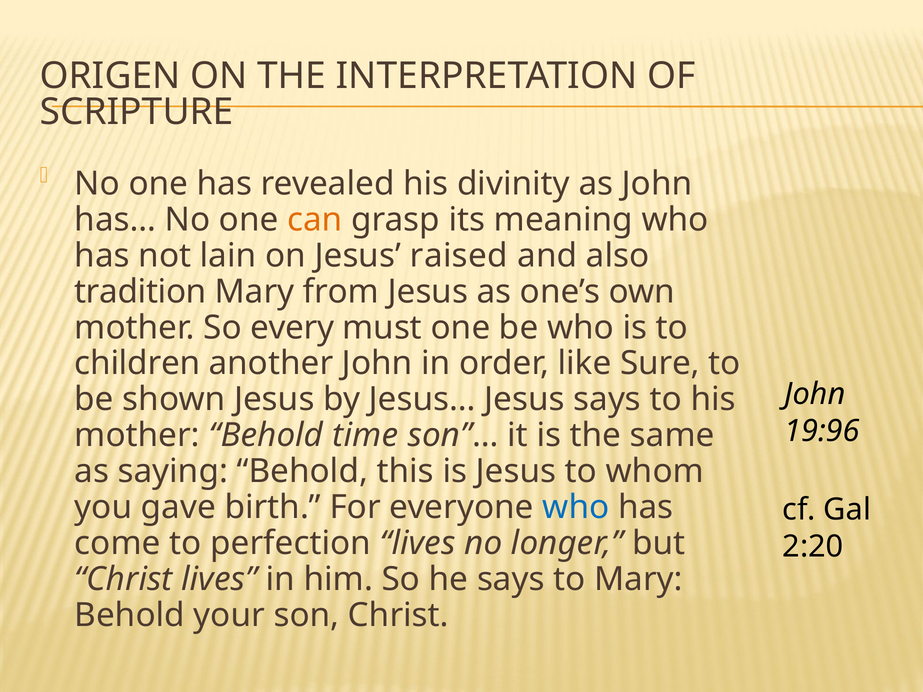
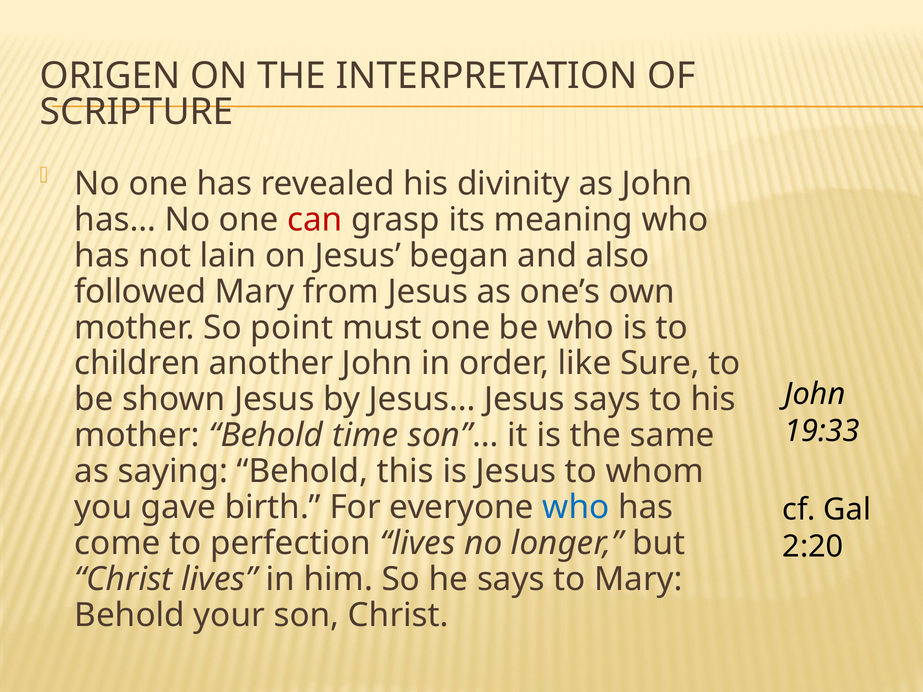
can colour: orange -> red (315, 220)
raised: raised -> began (459, 256)
tradition: tradition -> followed (140, 292)
every: every -> point (292, 328)
19:96: 19:96 -> 19:33 (822, 431)
